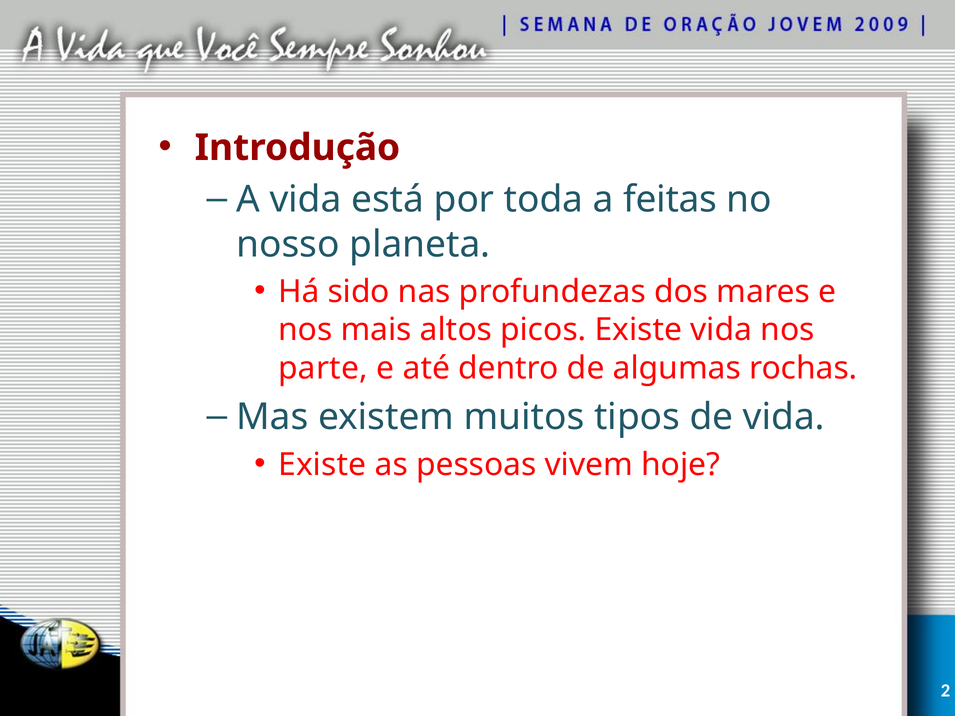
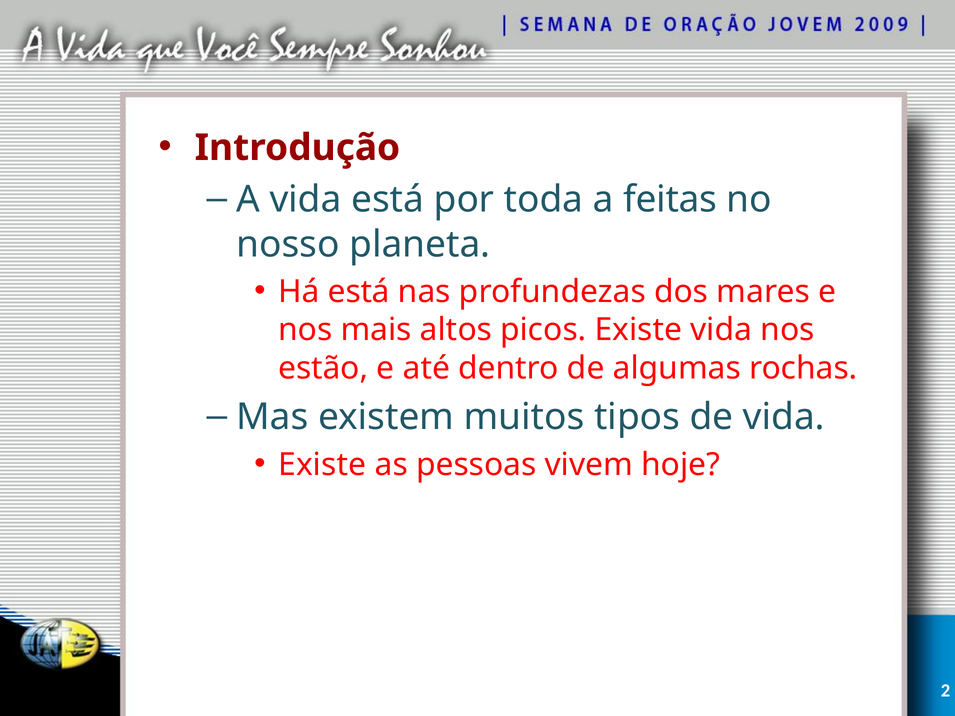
Há sido: sido -> está (359, 292)
parte: parte -> estão (323, 368)
